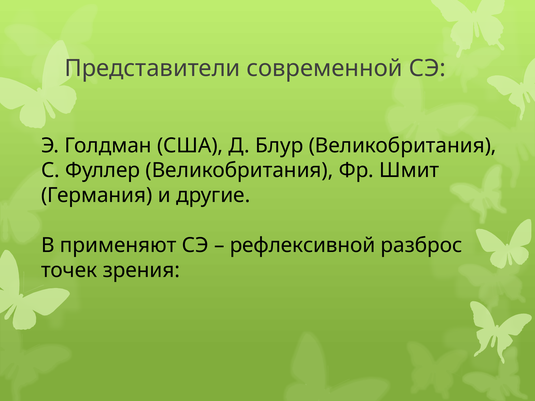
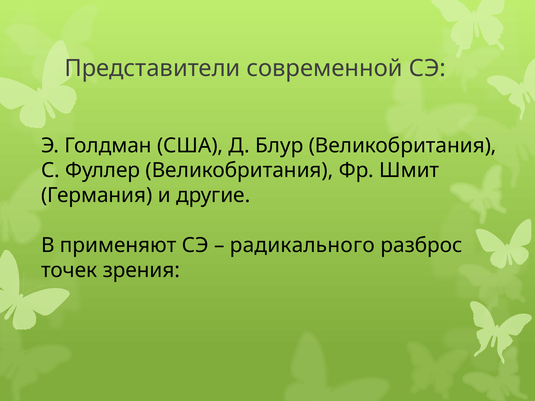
рефлексивной: рефлексивной -> радикального (302, 245)
